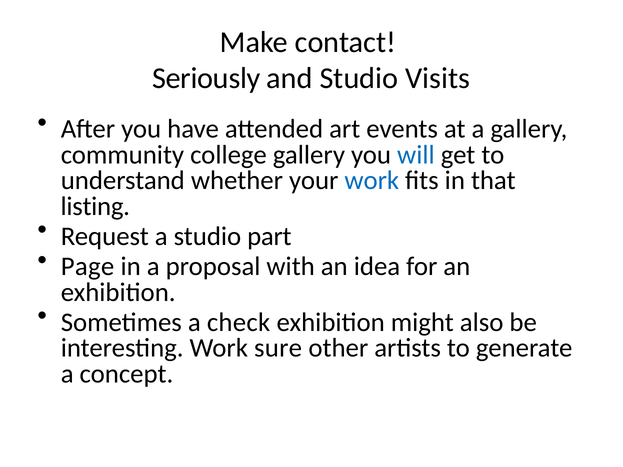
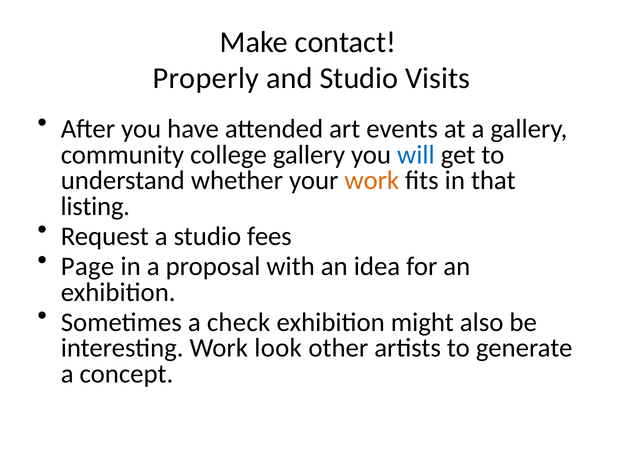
Seriously: Seriously -> Properly (206, 78)
work colour: blue -> orange (372, 181)
part: part -> fees (269, 236)
sure: sure -> look (278, 348)
